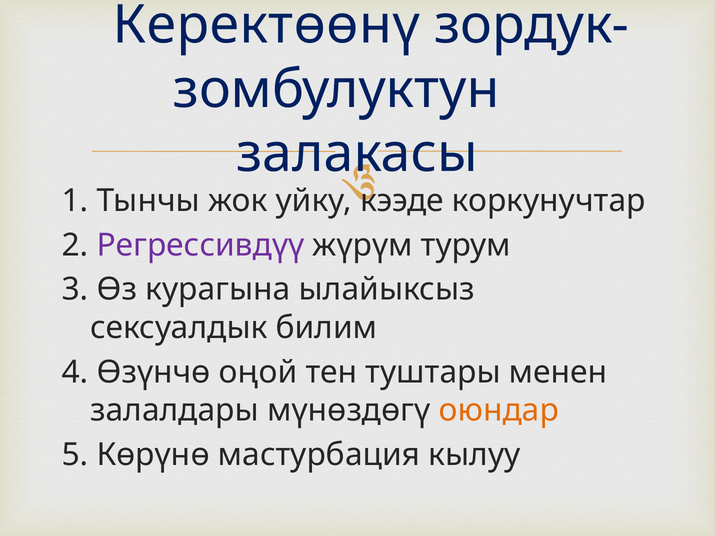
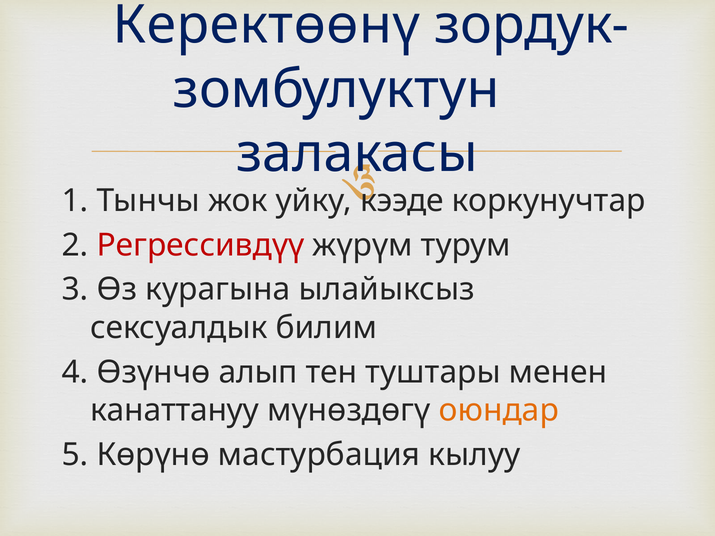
Регрессивдүү colour: purple -> red (200, 245)
оңой: оңой -> алып (258, 372)
залалдары: залалдары -> канаттануу (175, 410)
